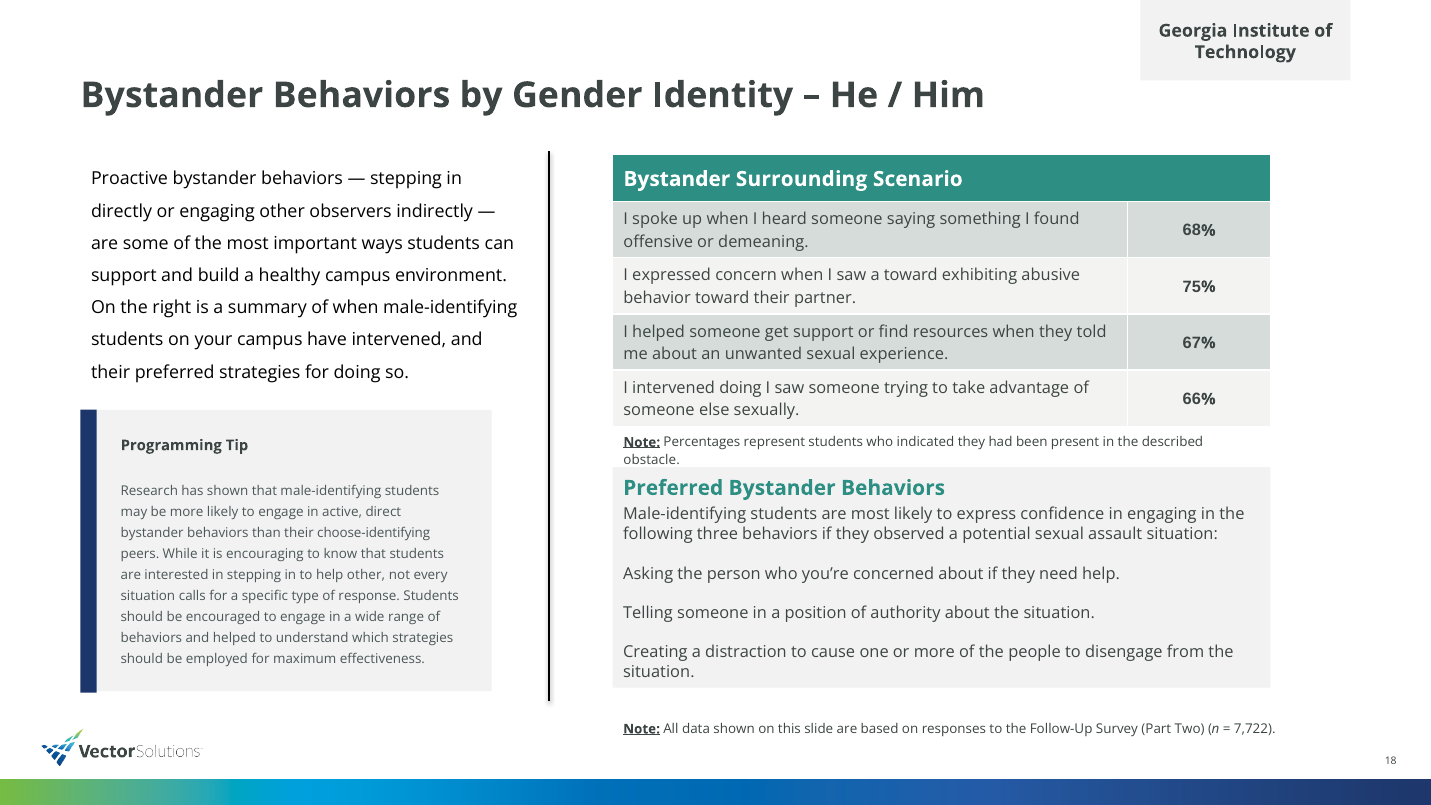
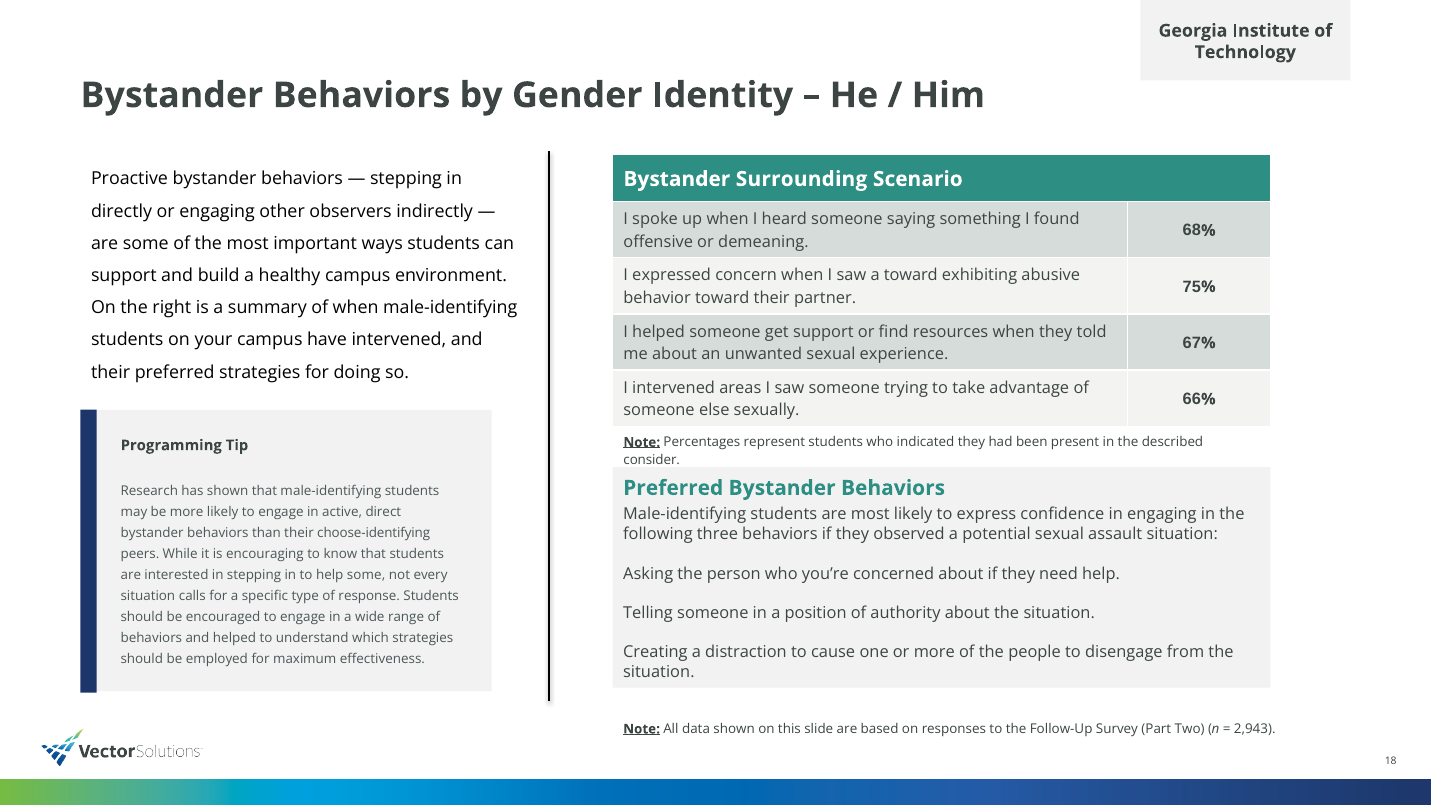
intervened doing: doing -> areas (740, 388)
obstacle: obstacle -> consider (652, 460)
help other: other -> some (366, 575)
7,722: 7,722 -> 2,943 (1255, 729)
